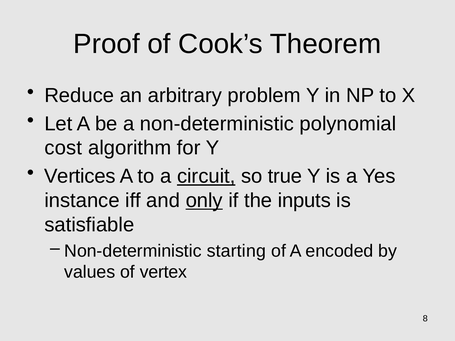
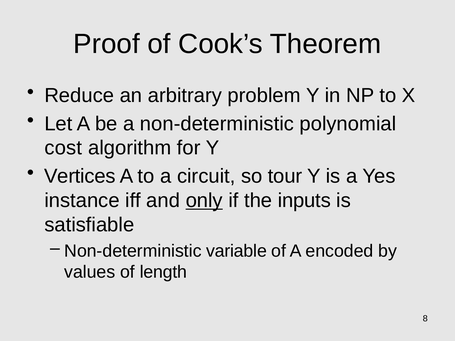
circuit underline: present -> none (206, 176)
true: true -> tour (285, 176)
starting: starting -> variable (237, 251)
vertex: vertex -> length (163, 272)
